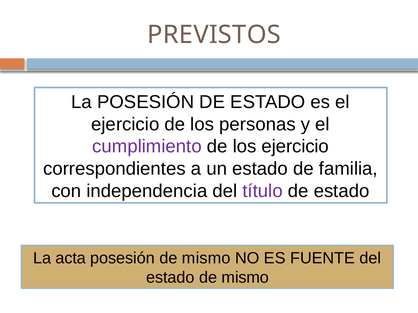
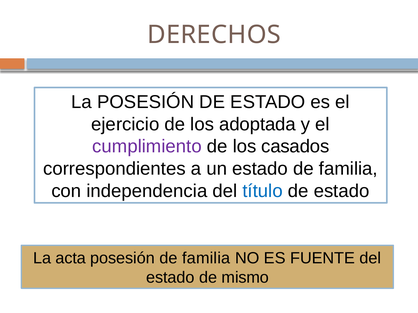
PREVISTOS: PREVISTOS -> DERECHOS (214, 35)
personas: personas -> adoptada (258, 124)
los ejercicio: ejercicio -> casados (295, 147)
título colour: purple -> blue (263, 191)
posesión de mismo: mismo -> familia (206, 259)
